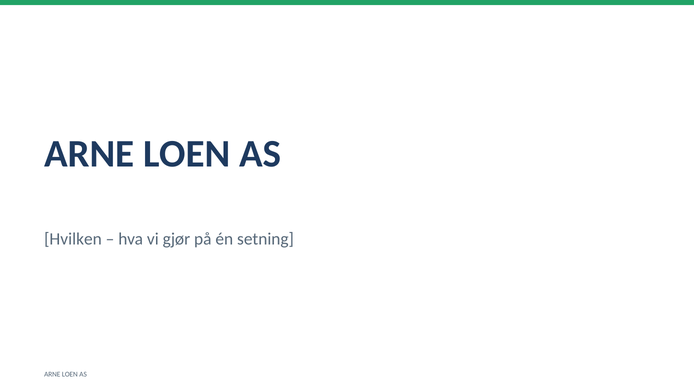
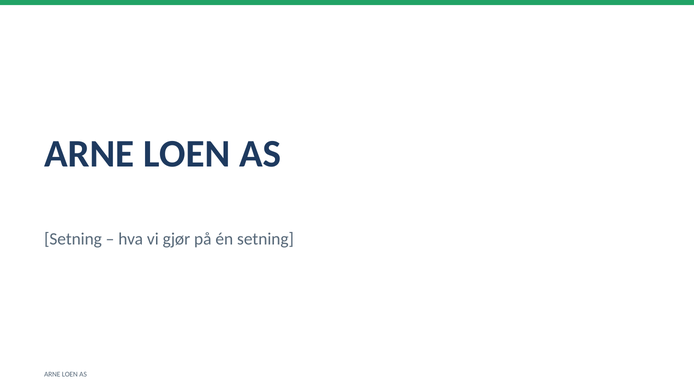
Hvilken: Hvilken -> Setning (73, 239)
